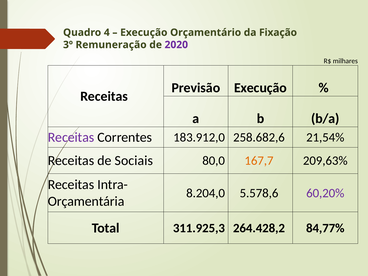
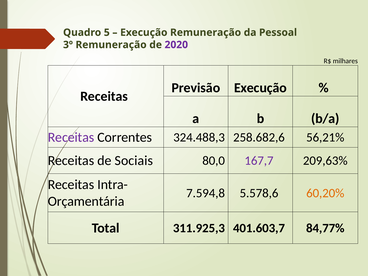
4: 4 -> 5 (107, 32)
Execução Orçamentário: Orçamentário -> Remuneração (206, 32)
Fixação: Fixação -> Pessoal (278, 32)
183.912,0: 183.912,0 -> 324.488,3 (199, 137)
21,54%: 21,54% -> 56,21% (325, 137)
167,7 colour: orange -> purple (259, 161)
8.204,0: 8.204,0 -> 7.594,8 (206, 193)
60,20% colour: purple -> orange (325, 193)
264.428,2: 264.428,2 -> 401.603,7 (259, 228)
